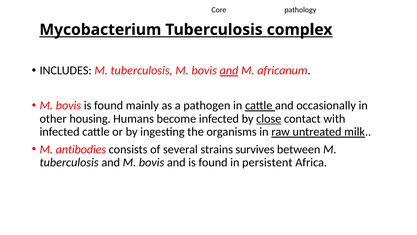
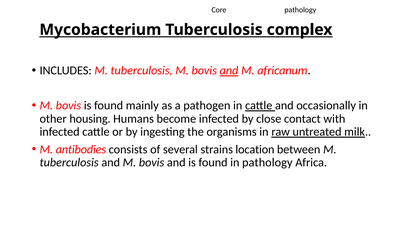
close underline: present -> none (269, 118)
survives: survives -> location (255, 149)
in persistent: persistent -> pathology (267, 162)
